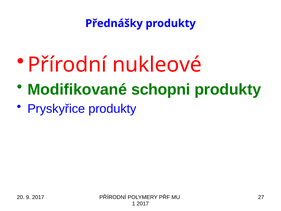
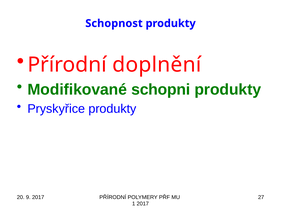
Přednášky: Přednášky -> Schopnost (114, 23)
nukleové: nukleové -> doplnění (157, 65)
